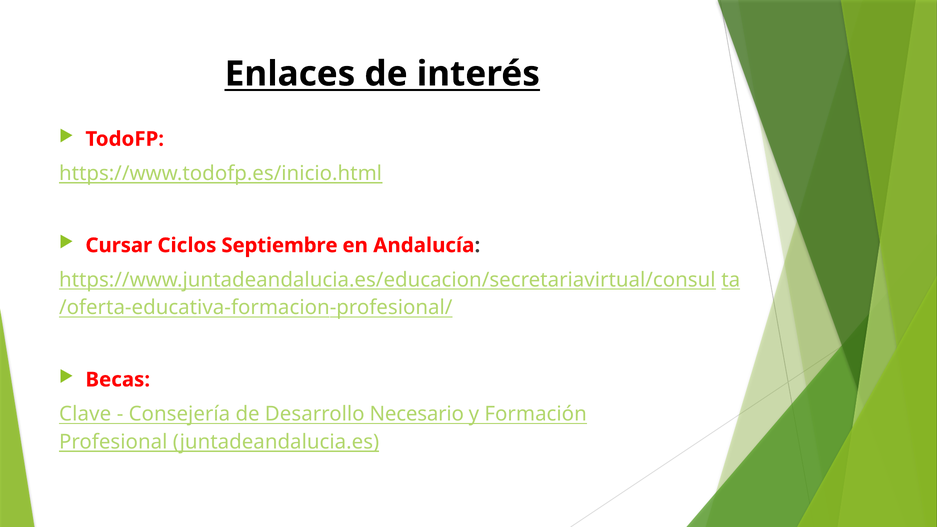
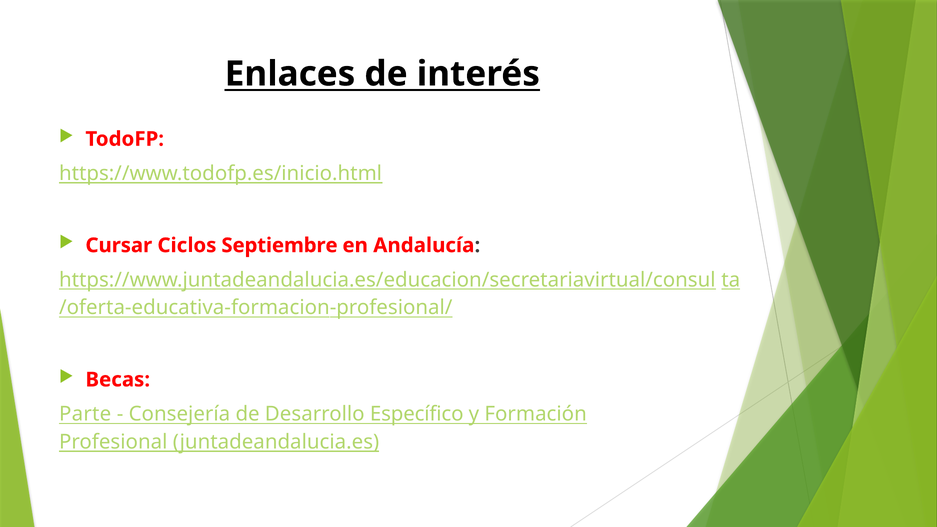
Clave: Clave -> Parte (85, 414)
Necesario: Necesario -> Específico (417, 414)
